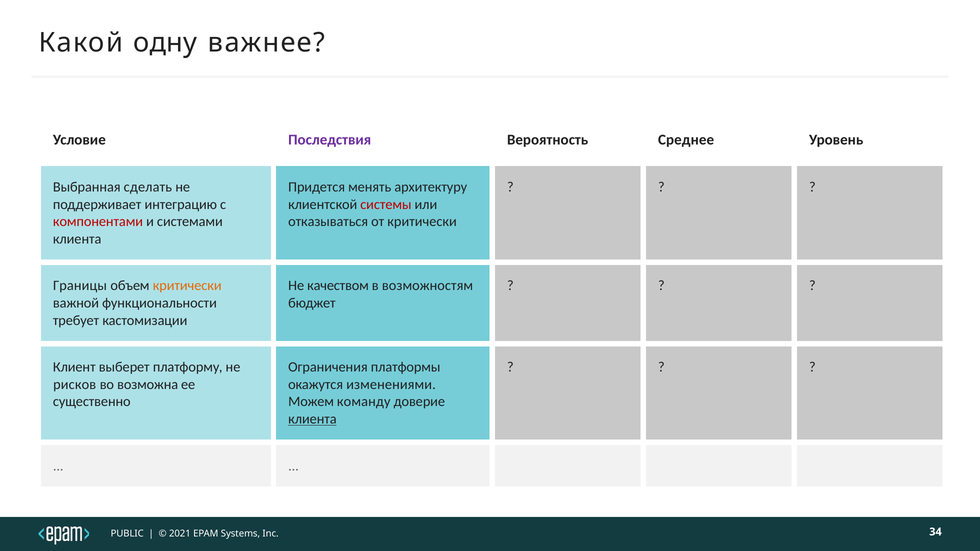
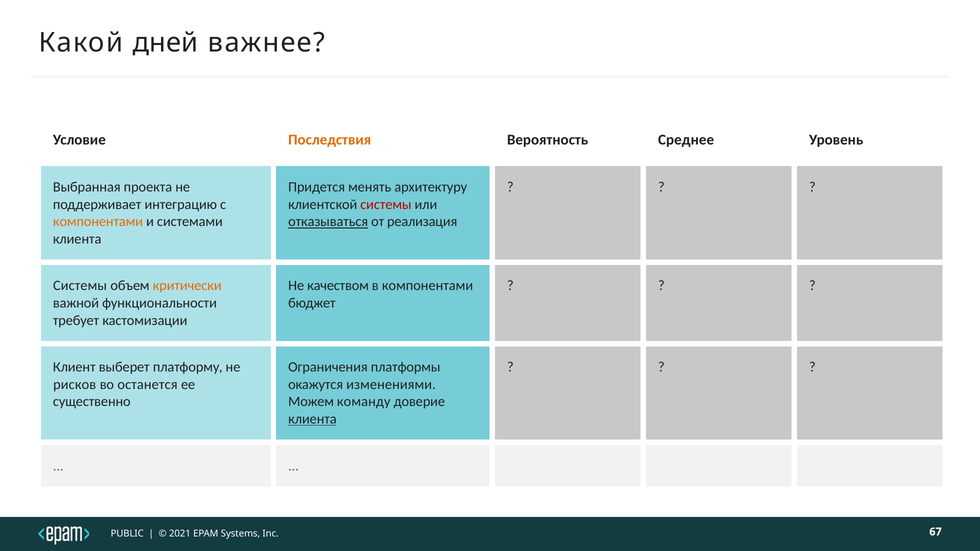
одну: одну -> дней (165, 43)
Последствия colour: purple -> orange (330, 140)
сделать: сделать -> проекта (148, 187)
компонентами colour: red -> orange (98, 222)
отказываться underline: none -> present (328, 222)
от критически: критически -> реализация (422, 222)
Границы: Границы -> Системы (80, 286)
в возможностям: возможностям -> компонентами (428, 286)
возможна: возможна -> останется (148, 385)
34: 34 -> 67 (936, 532)
